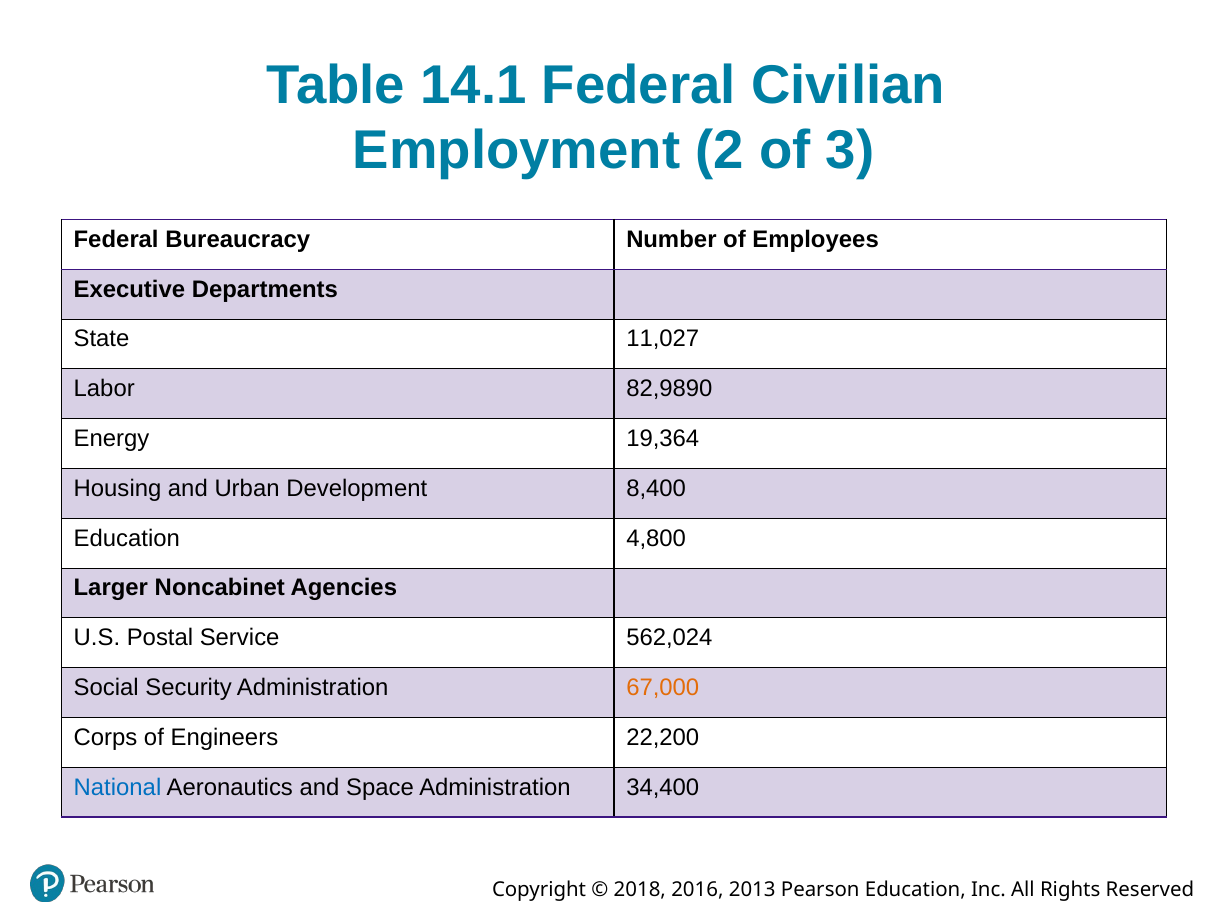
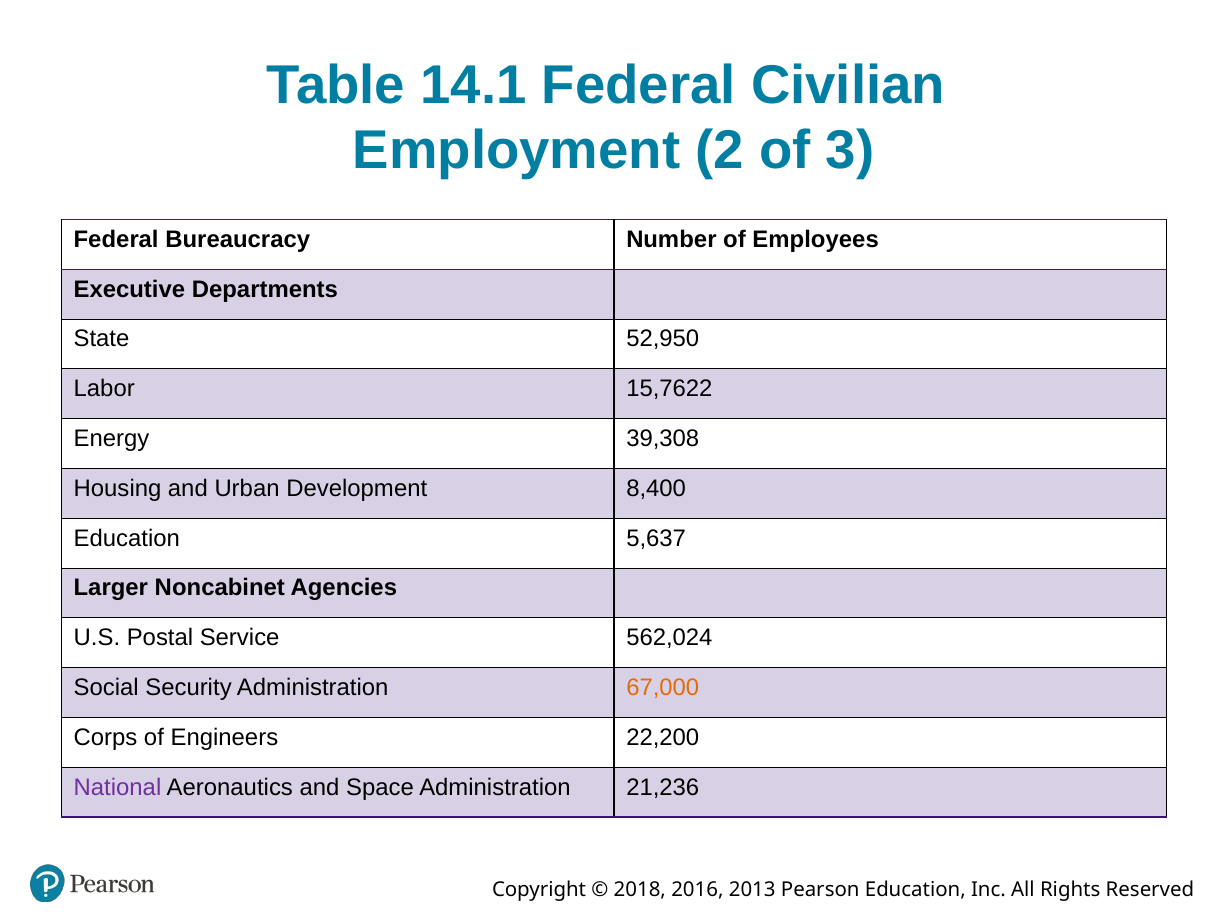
11,027: 11,027 -> 52,950 (663, 339)
82,9890: 82,9890 -> 15,7622 (669, 389)
19,364: 19,364 -> 39,308 (663, 439)
4,800: 4,800 -> 5,637 (656, 538)
National colour: blue -> purple (118, 787)
34,400: 34,400 -> 21,236 (663, 787)
